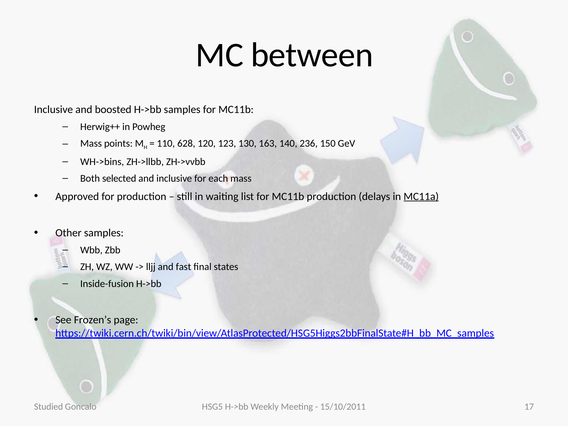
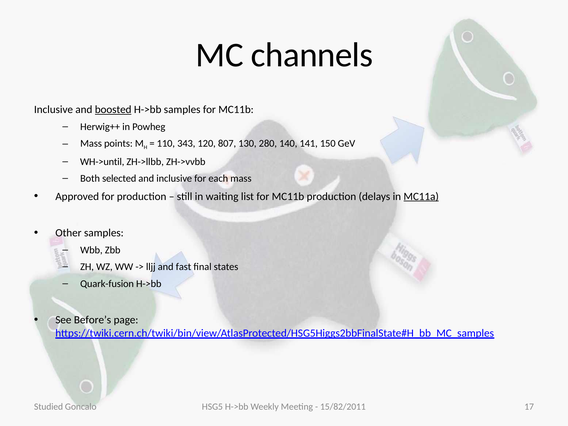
between: between -> channels (312, 55)
boosted underline: none -> present (113, 110)
628: 628 -> 343 (186, 144)
123: 123 -> 807 (227, 144)
163: 163 -> 280 (268, 144)
236: 236 -> 141 (309, 144)
WH->bins: WH->bins -> WH->until (102, 162)
Inside-fusion: Inside-fusion -> Quark-fusion (107, 284)
Frozen’s: Frozen’s -> Before’s (93, 320)
15/10/2011: 15/10/2011 -> 15/82/2011 (343, 407)
